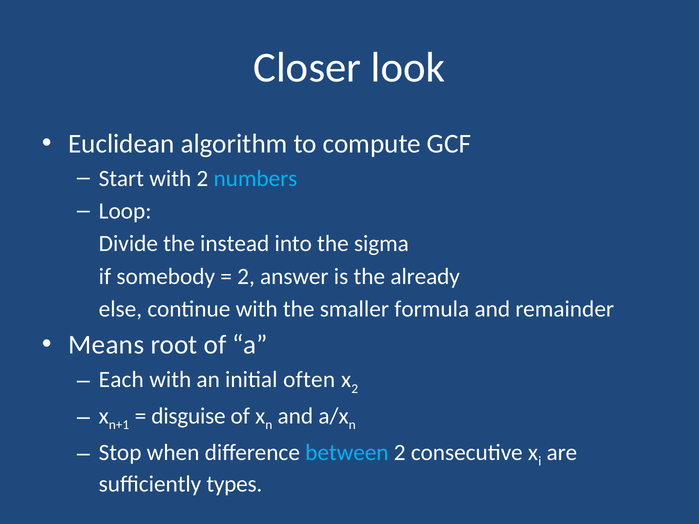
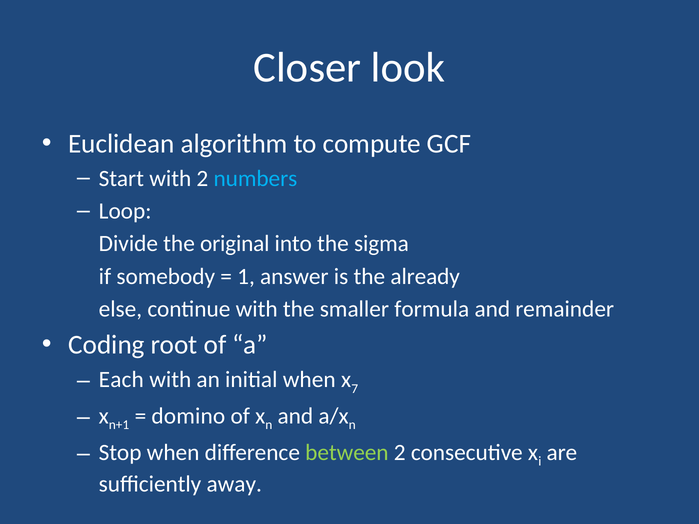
instead: instead -> original (235, 244)
2: 2 -> 1 (246, 276)
Means: Means -> Coding (106, 345)
initial often: often -> when (309, 380)
2: 2 -> 7 (355, 389)
disguise: disguise -> domino (188, 416)
between colour: light blue -> light green (347, 453)
types: types -> away (234, 484)
